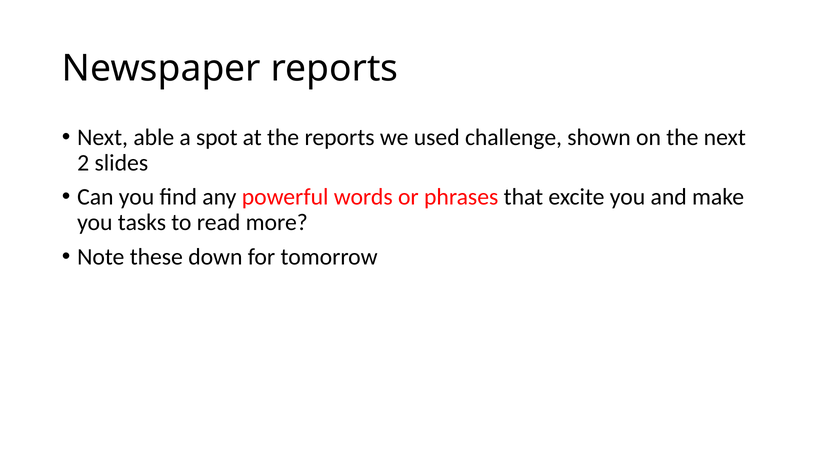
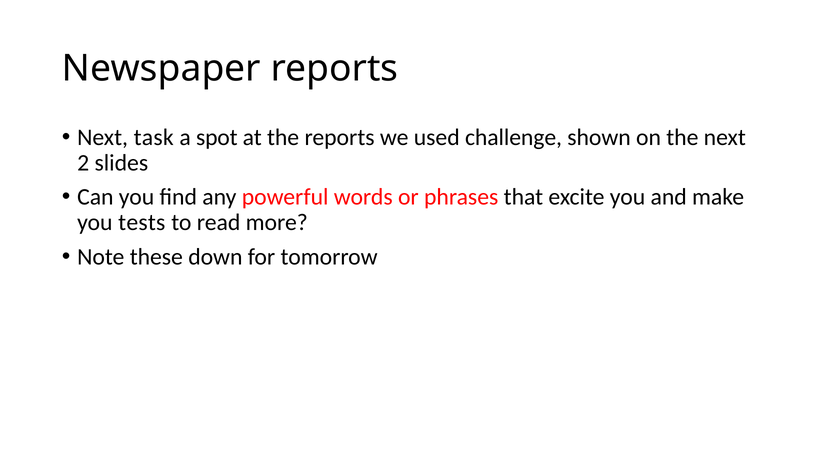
able: able -> task (154, 137)
tasks: tasks -> tests (142, 223)
